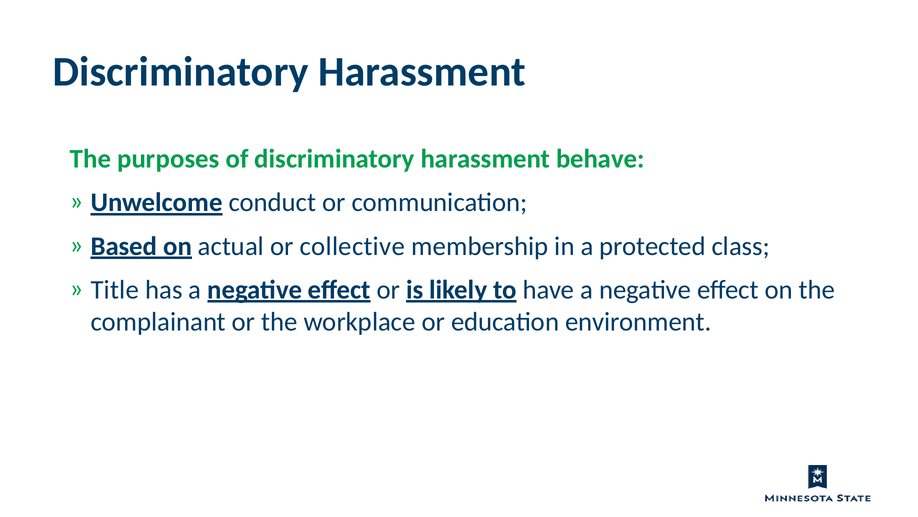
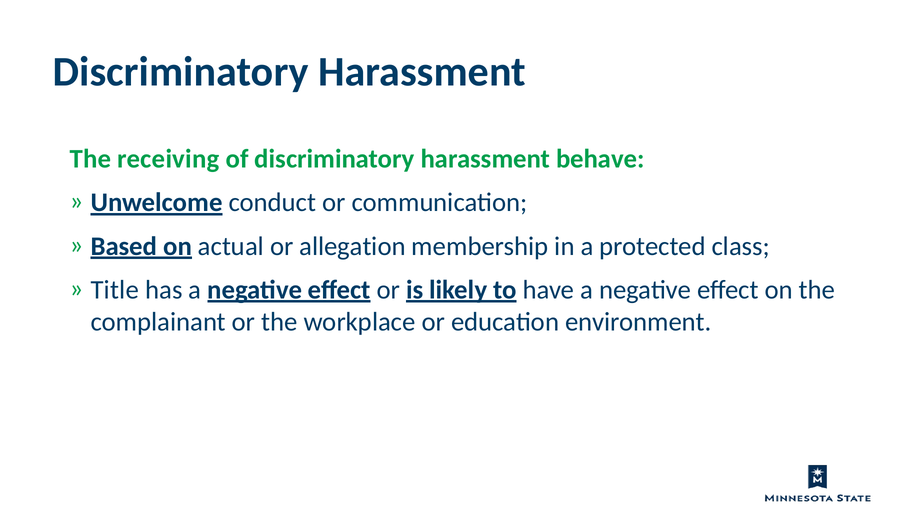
purposes: purposes -> receiving (168, 159)
collective: collective -> allegation (352, 246)
